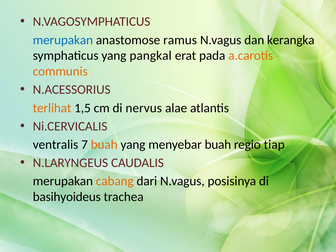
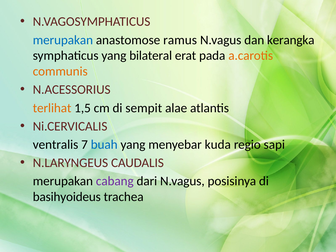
pangkal: pangkal -> bilateral (151, 56)
nervus: nervus -> sempit (144, 108)
buah colour: orange -> blue (104, 145)
menyebar buah: buah -> kuda (218, 145)
tiap: tiap -> sapi (274, 145)
cabang colour: orange -> purple (115, 181)
